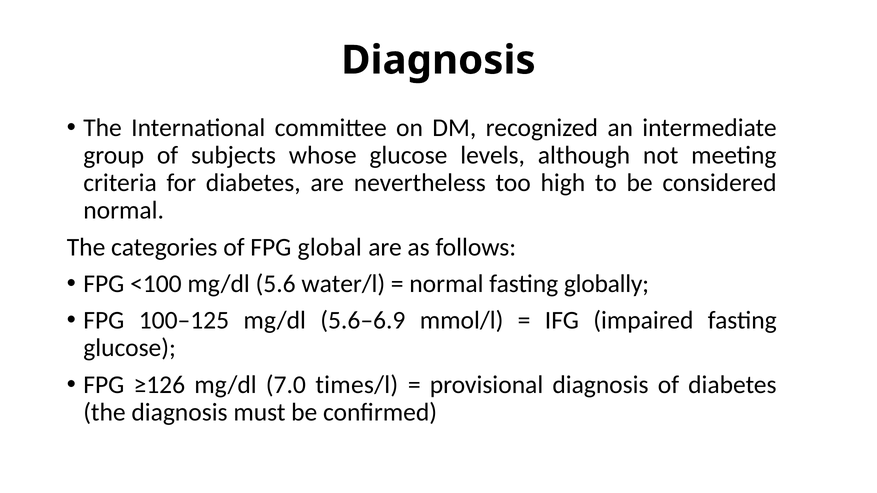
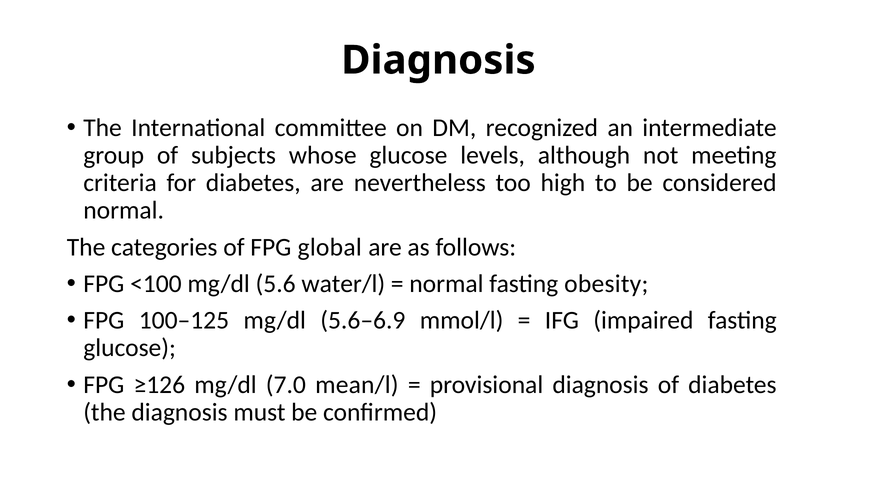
globally: globally -> obesity (606, 284)
times/l: times/l -> mean/l (357, 385)
